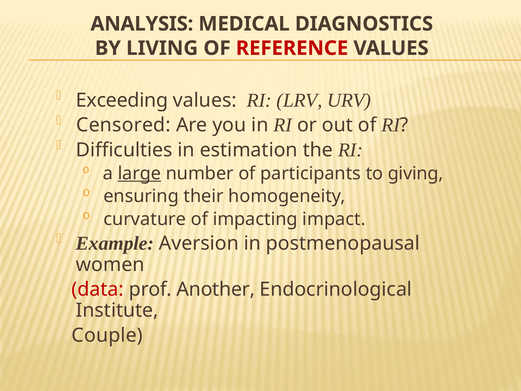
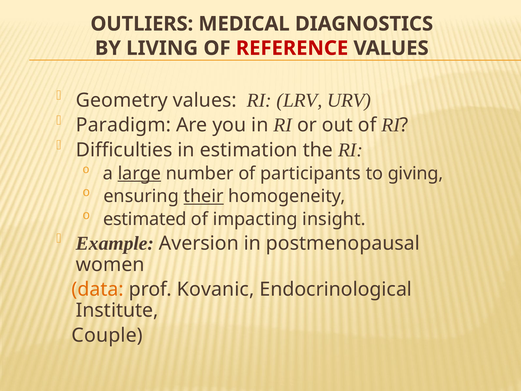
ANALYSIS: ANALYSIS -> OUTLIERS (142, 24)
Exceeding: Exceeding -> Geometry (122, 100)
Censored: Censored -> Paradigm (123, 125)
their underline: none -> present (204, 196)
curvature: curvature -> estimated (145, 219)
impact: impact -> insight (334, 219)
data colour: red -> orange (98, 289)
Another: Another -> Kovanic (216, 289)
